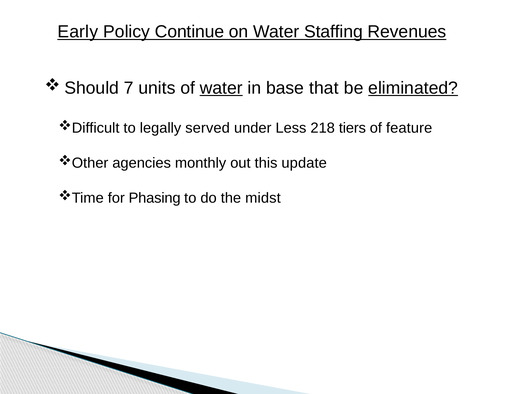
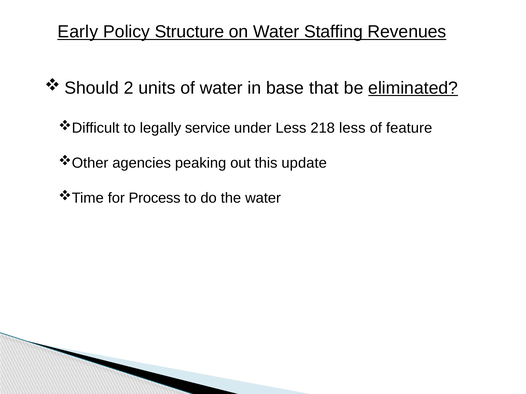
Continue: Continue -> Structure (190, 32)
7: 7 -> 2 (129, 88)
water underline: present -> none (221, 88)
served: served -> service (208, 128)
218 tiers: tiers -> less (352, 128)
monthly: monthly -> peaking (201, 163)
Phasing: Phasing -> Process (155, 198)
the midst: midst -> water (263, 198)
